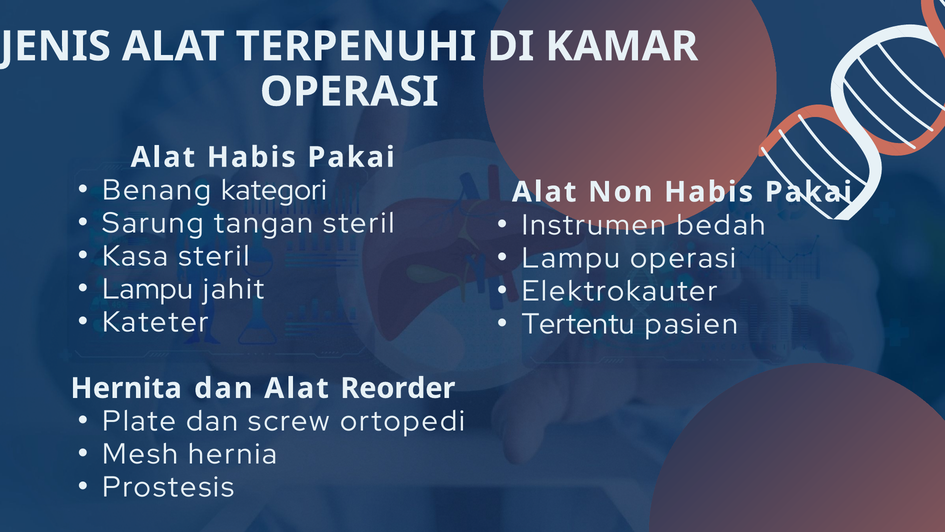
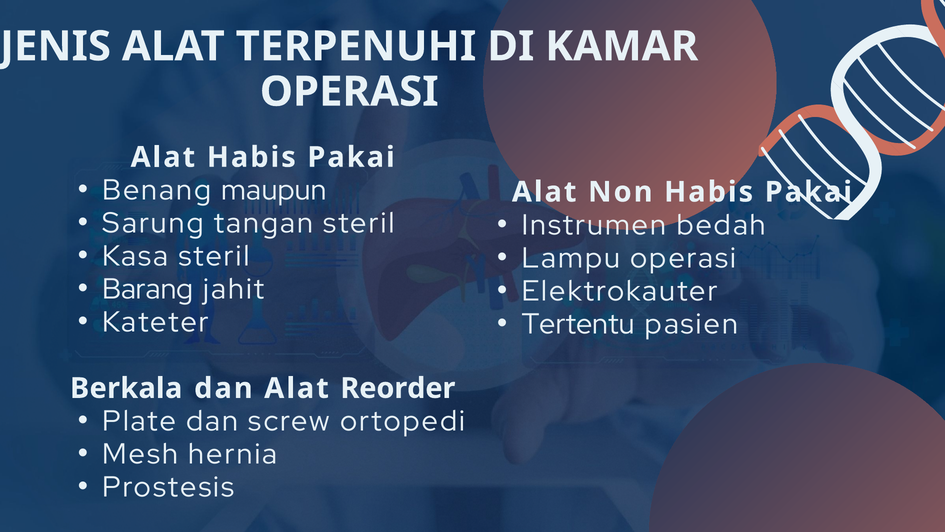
kategori: kategori -> maupun (274, 190)
Lampu: Lampu -> Barang (148, 289)
Hernita: Hernita -> Berkala (126, 388)
